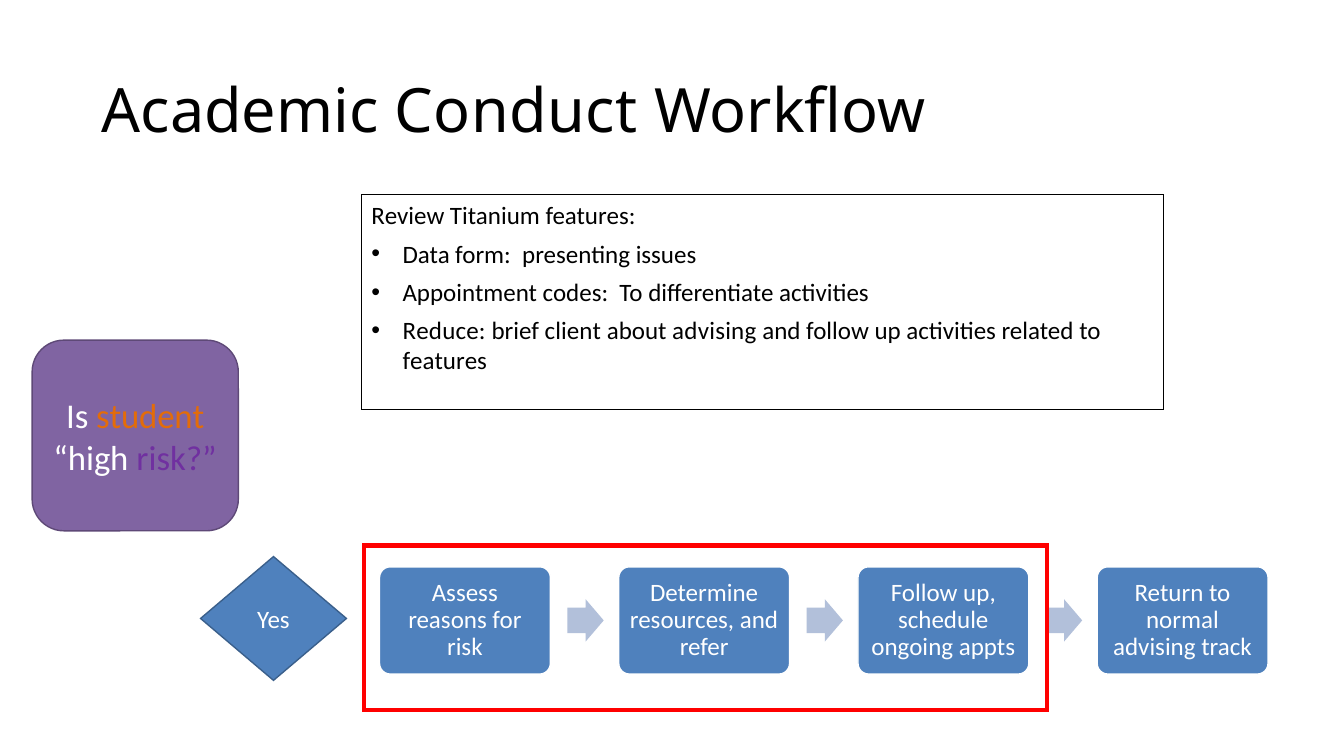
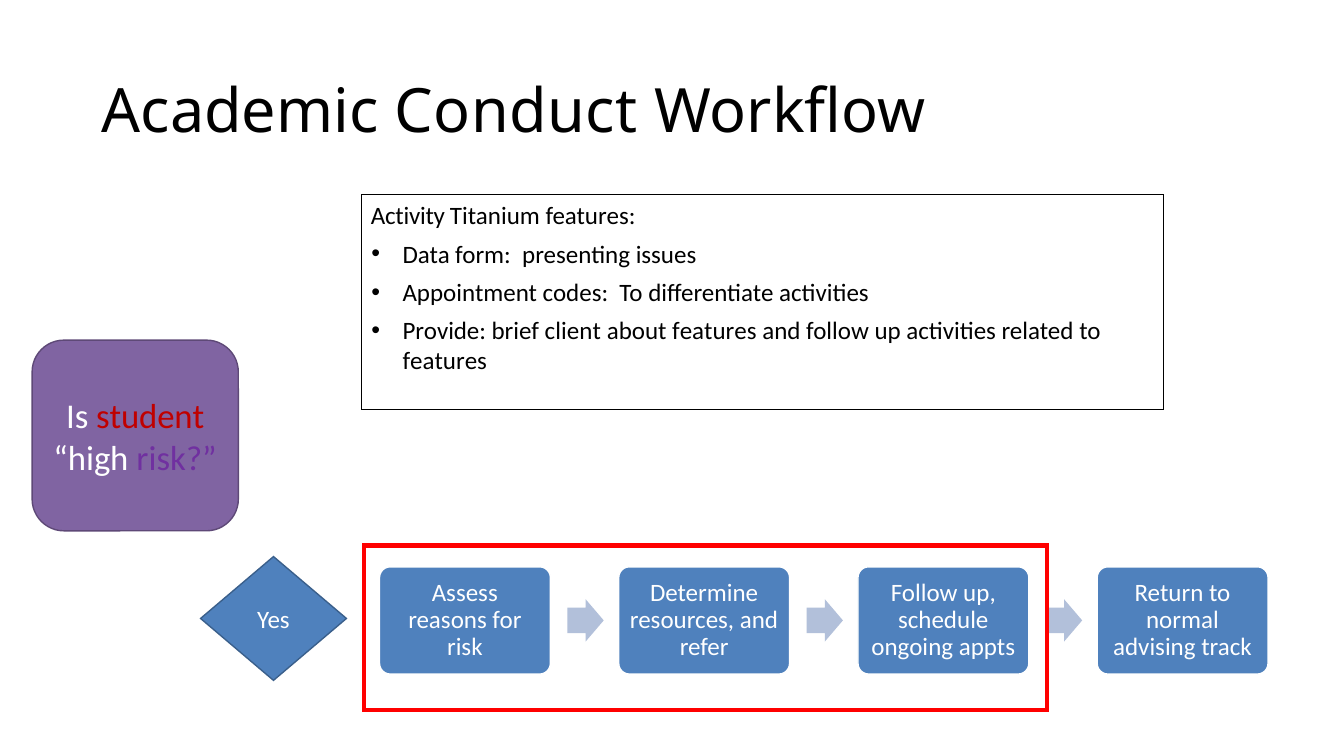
Review: Review -> Activity (408, 217)
Reduce: Reduce -> Provide (444, 332)
about advising: advising -> features (714, 332)
student colour: orange -> red (150, 417)
